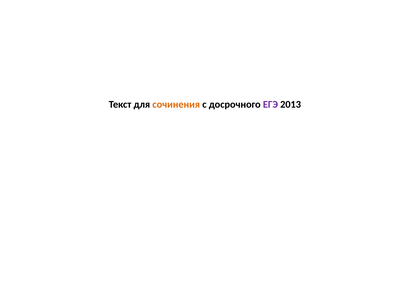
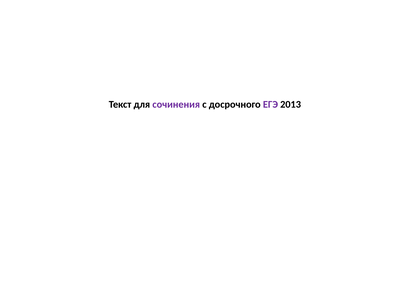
сочинения colour: orange -> purple (176, 105)
